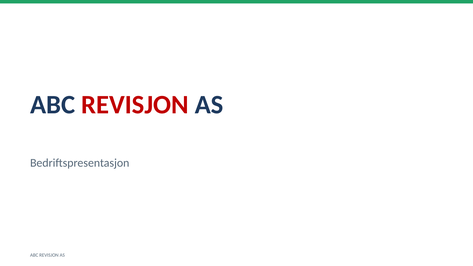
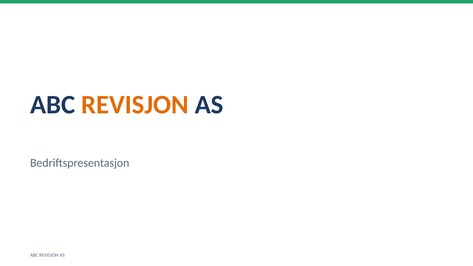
REVISJON colour: red -> orange (135, 105)
